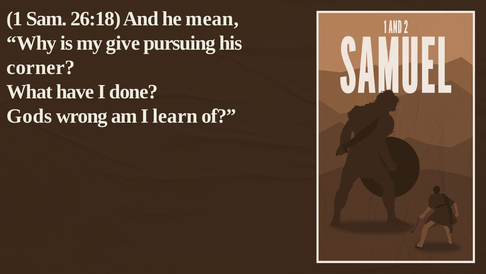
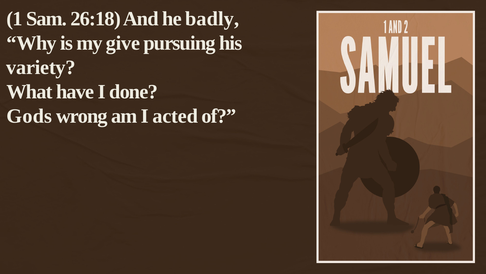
mean: mean -> badly (212, 19)
corner: corner -> variety (41, 67)
learn: learn -> acted (175, 116)
